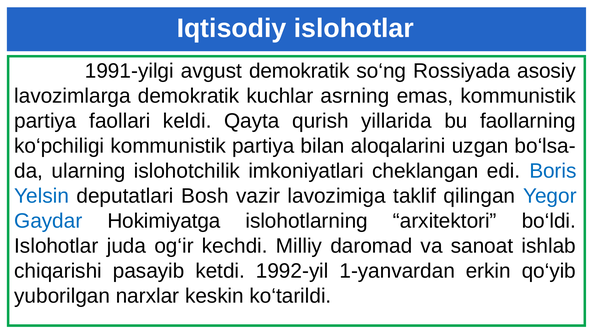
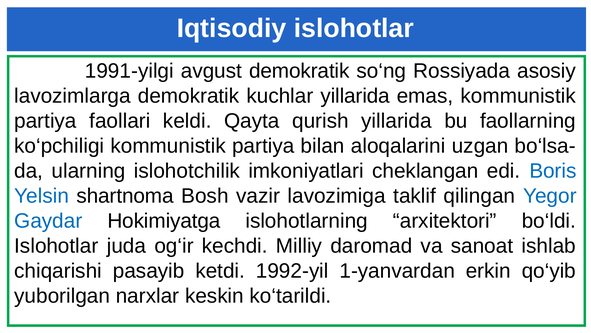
kuchlar asrning: asrning -> yillarida (355, 96)
deputatlari: deputatlari -> shartnoma (125, 196)
